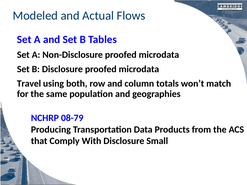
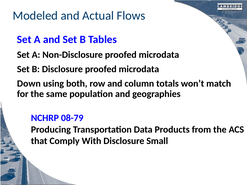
Travel: Travel -> Down (29, 84)
